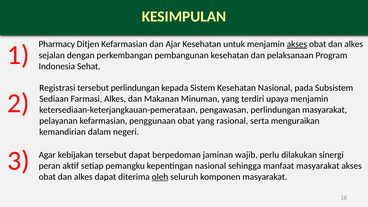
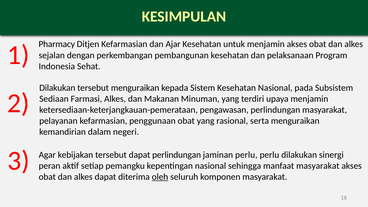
akses underline: present -> none (297, 44)
Registrasi: Registrasi -> Dilakukan (57, 88)
tersebut perlindungan: perlindungan -> menguraikan (135, 88)
dapat berpedoman: berpedoman -> perlindungan (177, 155)
jaminan wajib: wajib -> perlu (246, 155)
